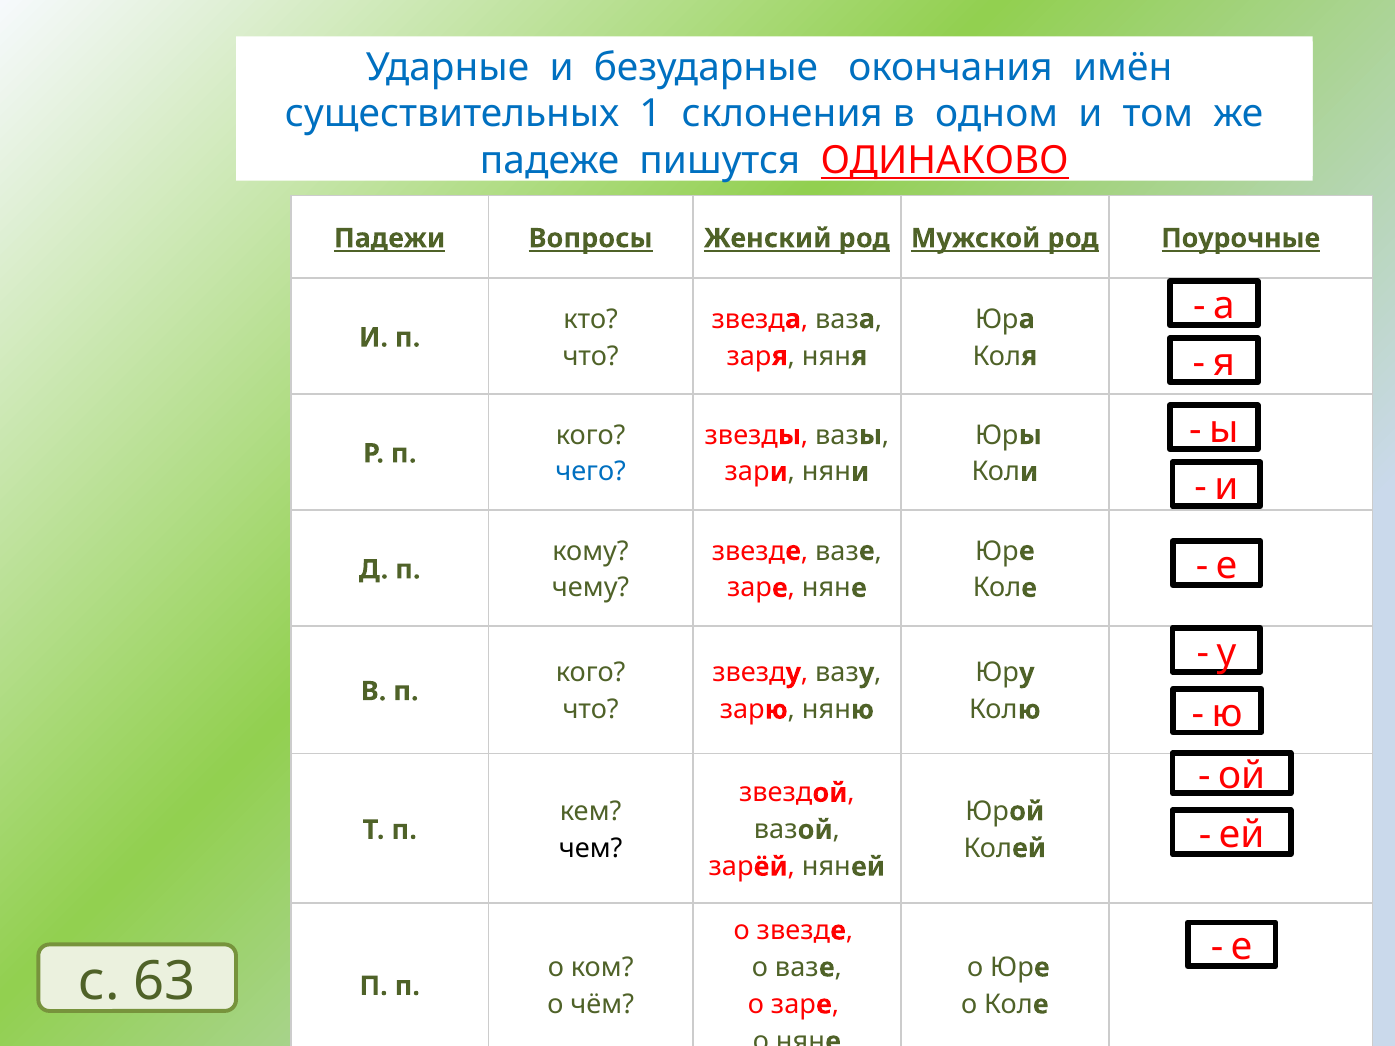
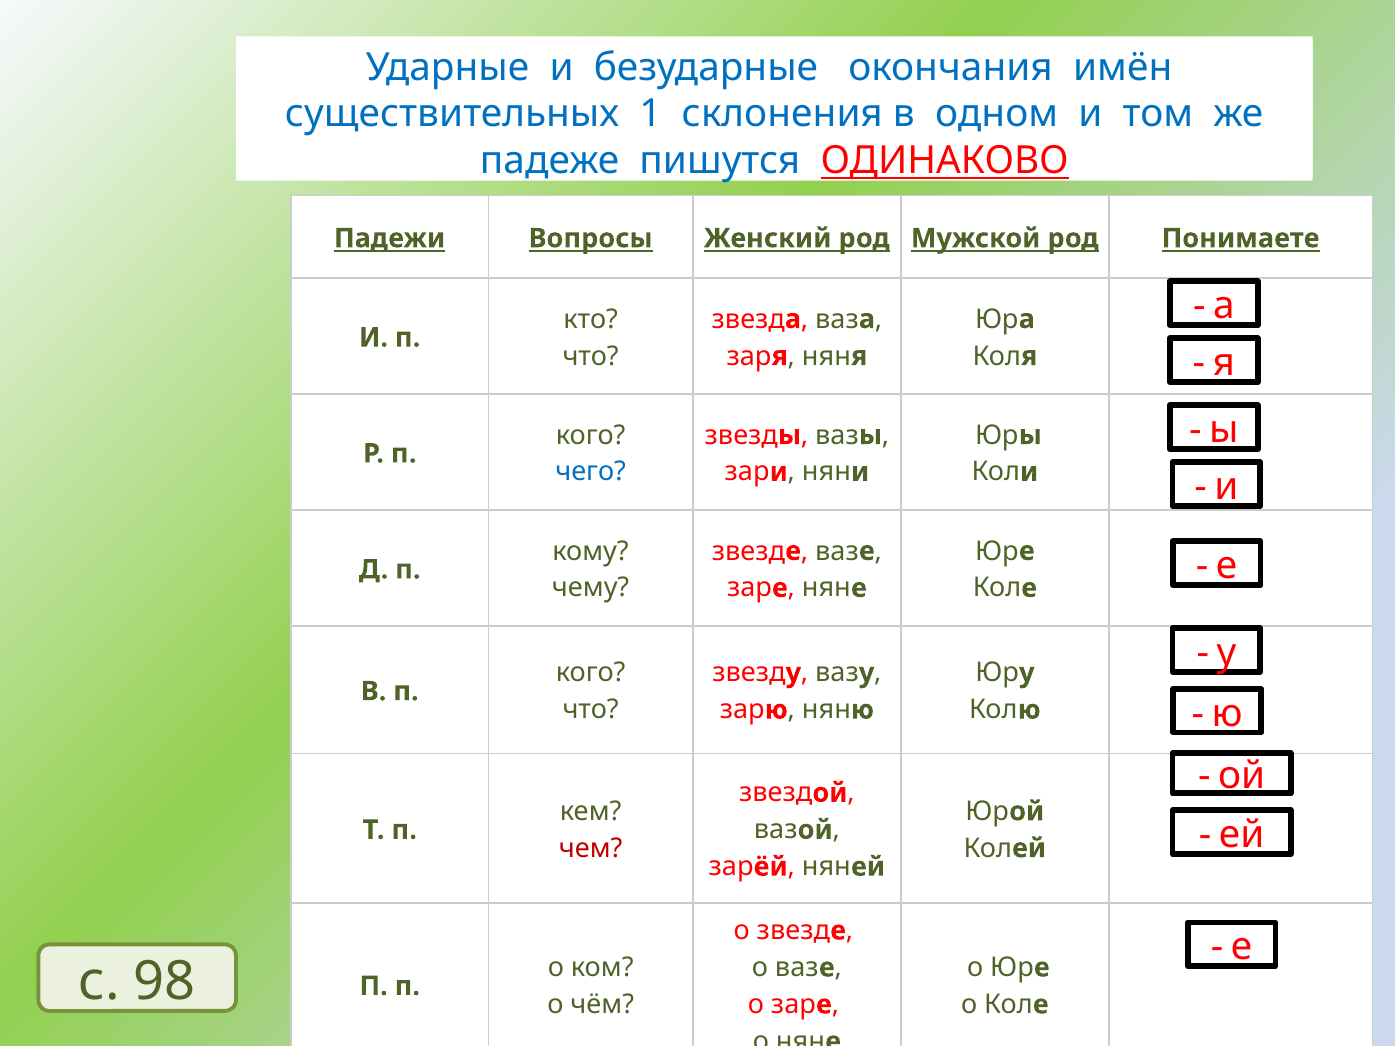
Поурочные: Поурочные -> Понимаете (1241, 238)
чем colour: black -> red (591, 848)
63: 63 -> 98 (165, 982)
